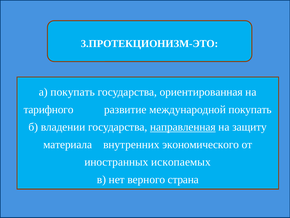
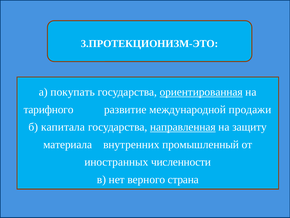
ориентированная underline: none -> present (201, 92)
международной покупать: покупать -> продажи (250, 109)
владении: владении -> капитала (63, 127)
экономического: экономического -> промышленный (201, 144)
ископаемых: ископаемых -> численности (181, 162)
